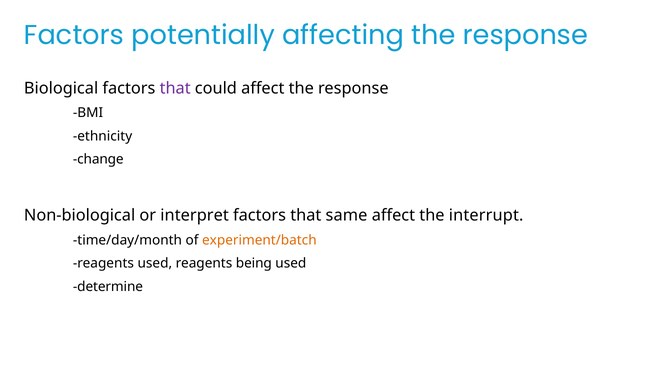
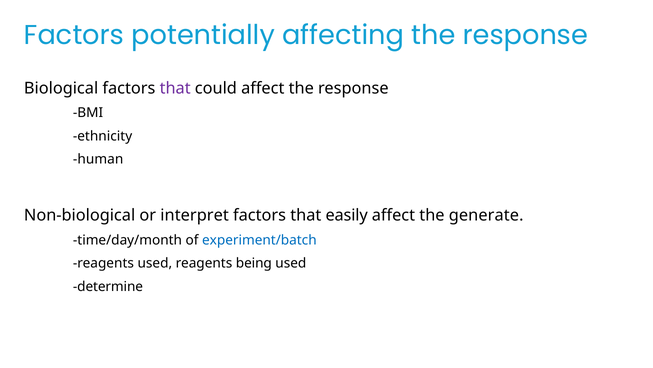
change: change -> human (98, 159)
same: same -> easily (347, 215)
interrupt: interrupt -> generate (486, 215)
experiment/batch colour: orange -> blue (259, 240)
